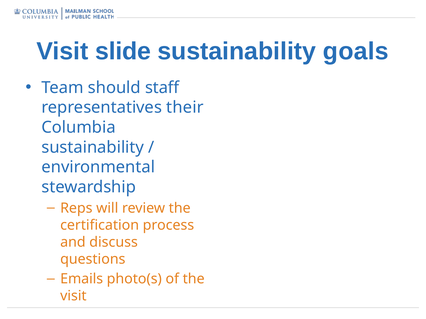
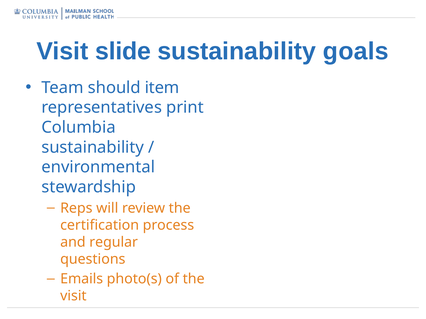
staff: staff -> item (162, 88)
their: their -> print (185, 108)
discuss: discuss -> regular (114, 242)
